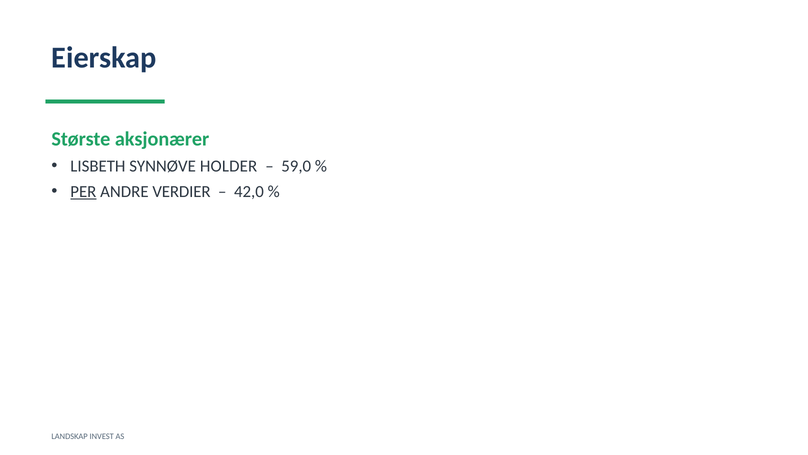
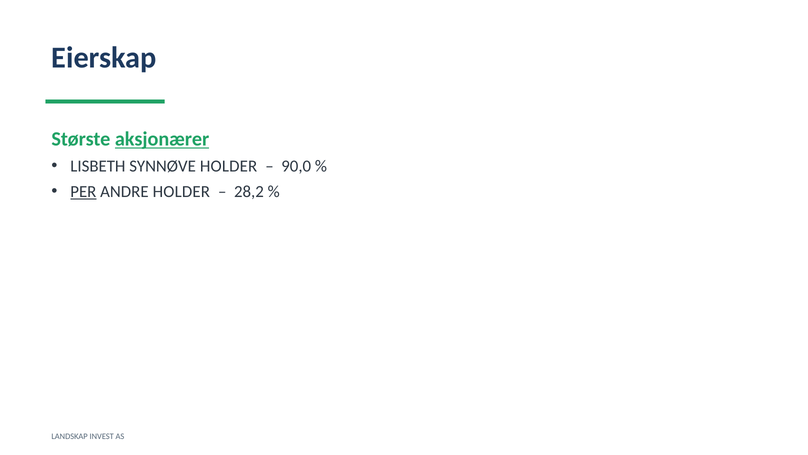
aksjonærer underline: none -> present (162, 139)
59,0: 59,0 -> 90,0 (296, 166)
ANDRE VERDIER: VERDIER -> HOLDER (181, 191)
42,0: 42,0 -> 28,2 (249, 191)
